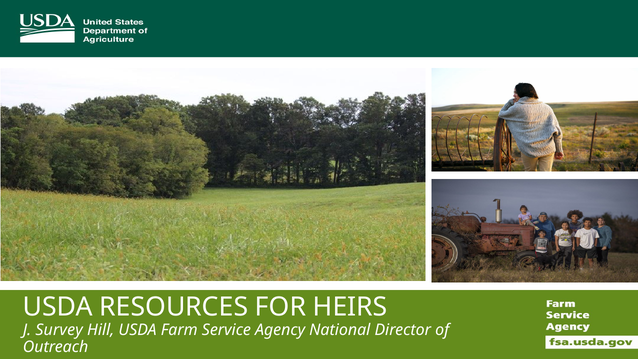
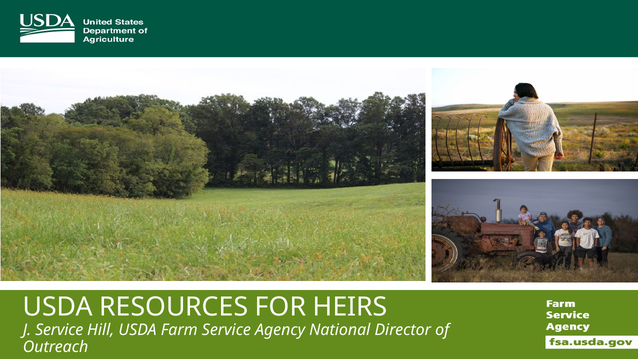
J Survey: Survey -> Service (59, 330)
